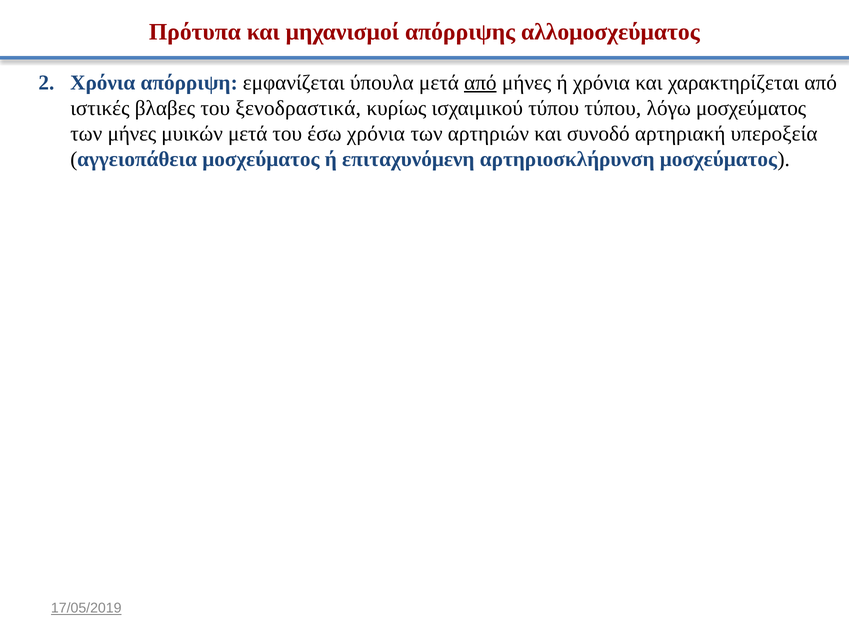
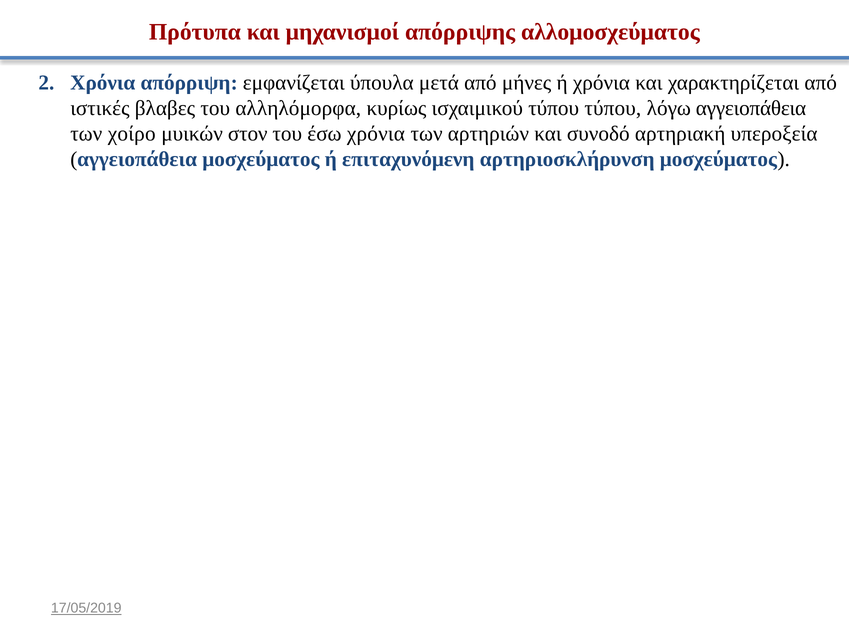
από underline: present -> none (480, 83)
ξενοδραστικά: ξενοδραστικά -> αλληλόμορφα (298, 108)
λόγω μοσχεύματος: μοσχεύματος -> αγγειοπάθεια (751, 108)
των μήνες: μήνες -> χοίρο (132, 134)
μυικών μετά: μετά -> στον (248, 134)
